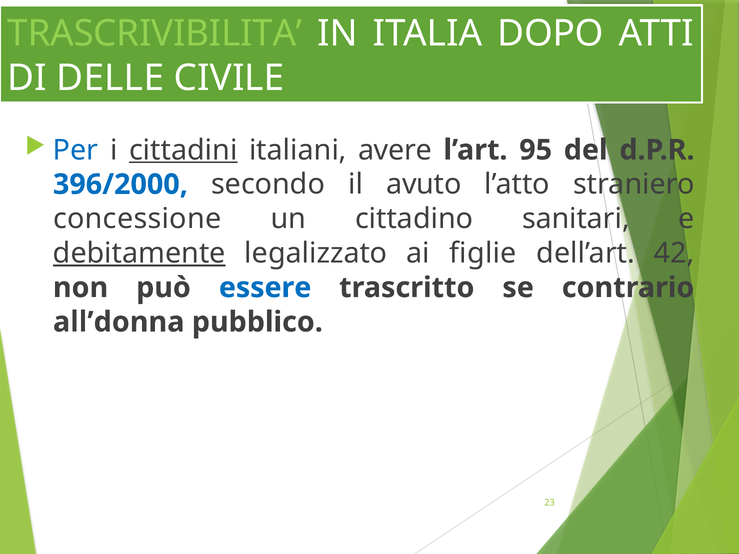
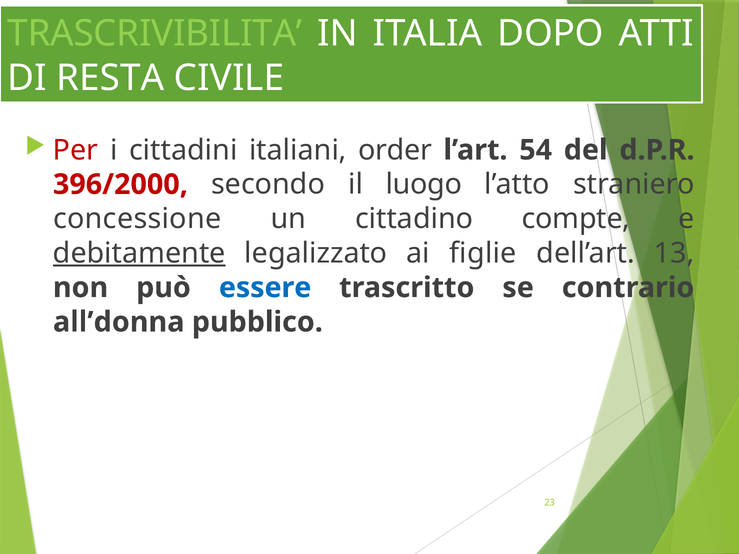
DELLE: DELLE -> RESTA (110, 78)
Per colour: blue -> red (76, 150)
cittadini underline: present -> none (183, 150)
avere: avere -> order (395, 150)
95: 95 -> 54 (536, 150)
396/2000 colour: blue -> red (120, 185)
avuto: avuto -> luogo (424, 185)
sanitari: sanitari -> compte (576, 219)
42: 42 -> 13 (674, 253)
